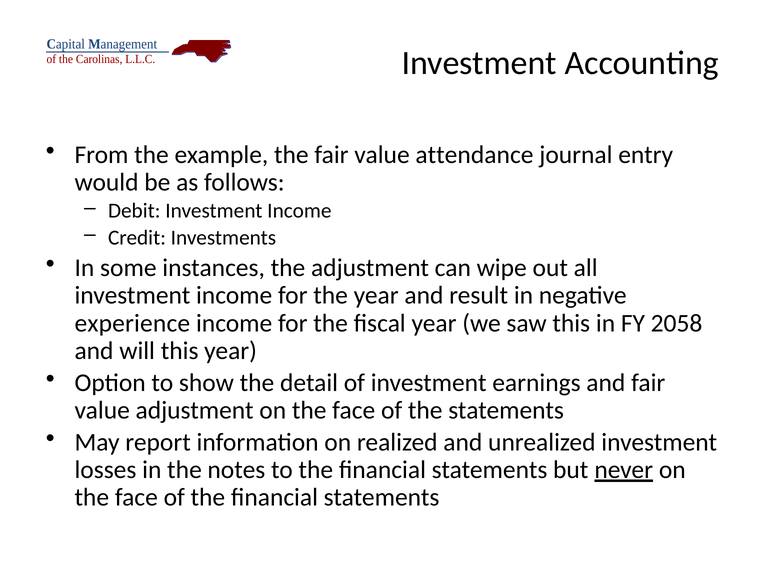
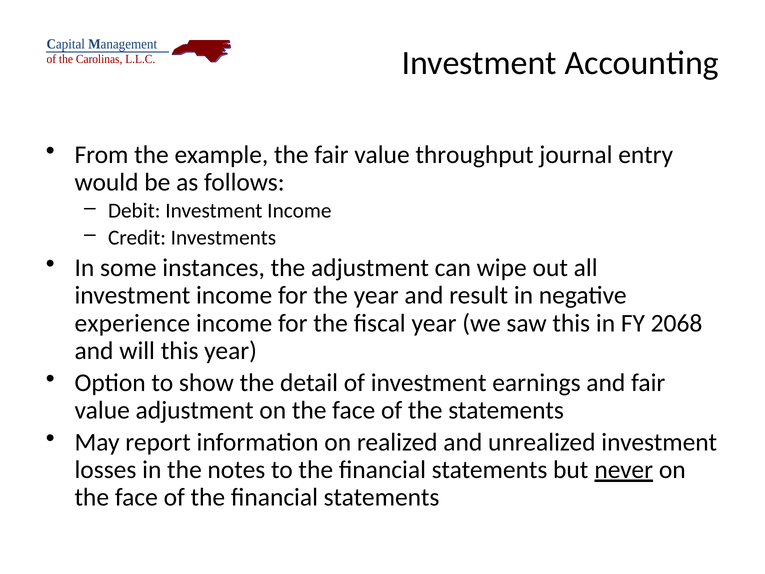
attendance: attendance -> throughput (474, 155)
2058: 2058 -> 2068 (677, 323)
